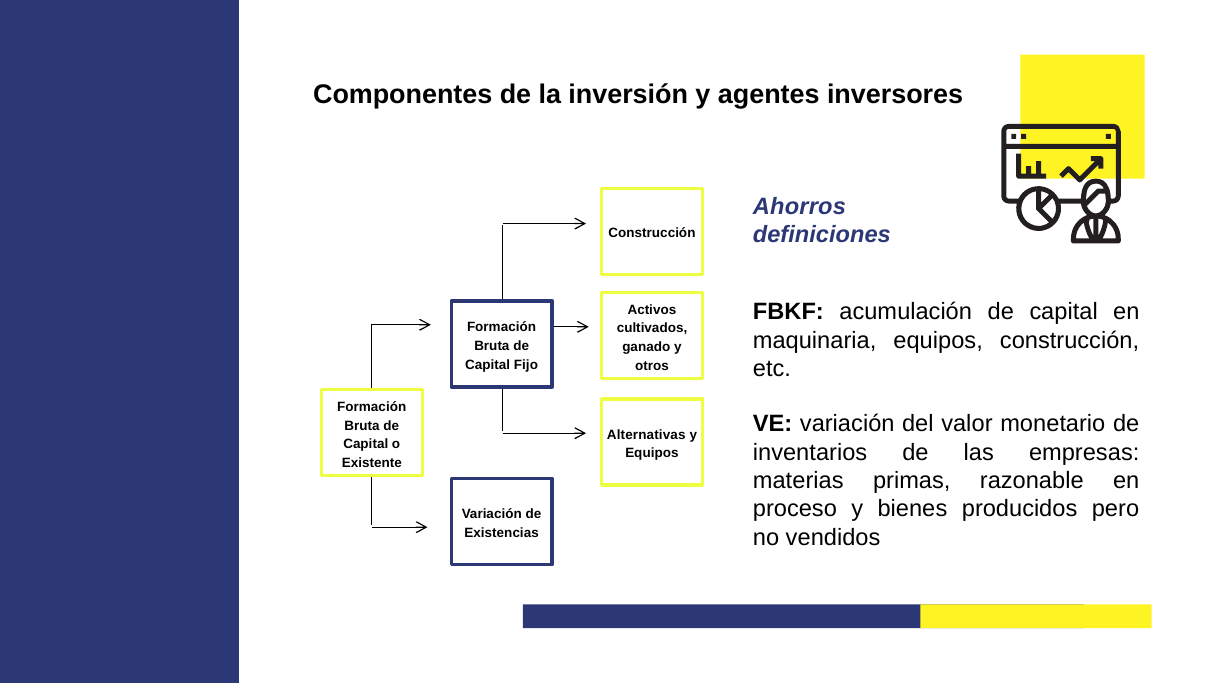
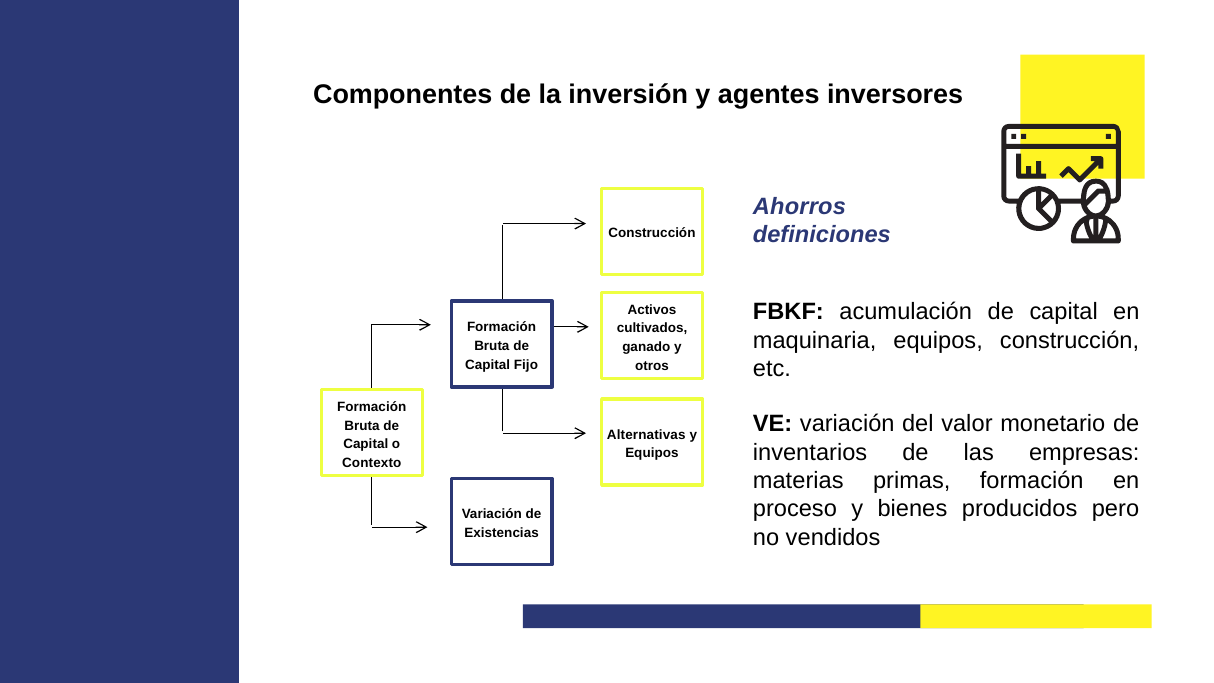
Existente: Existente -> Contexto (372, 463)
primas razonable: razonable -> formación (1032, 481)
